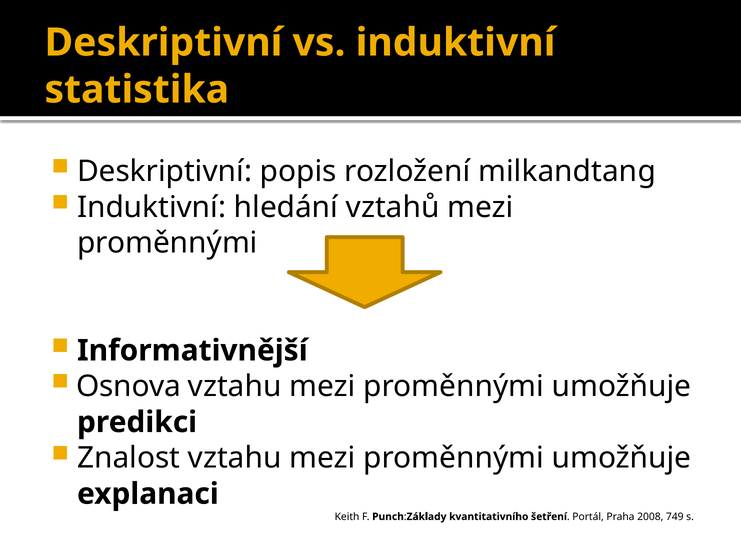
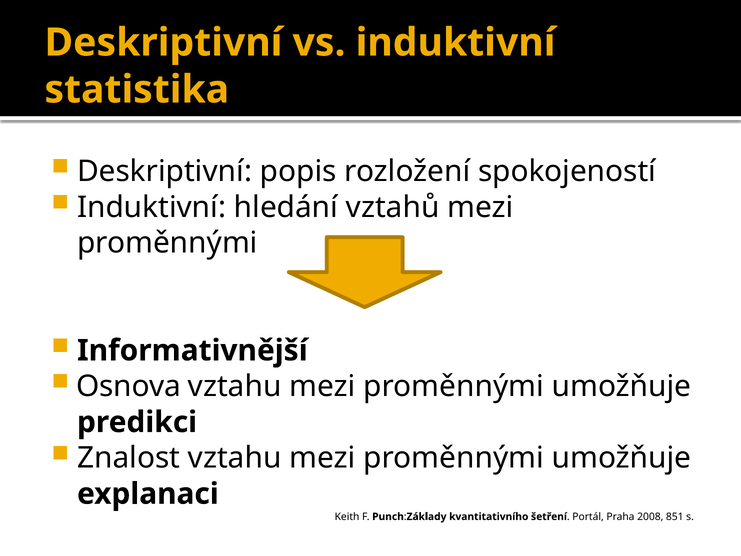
milkandtang: milkandtang -> spokojeností (567, 171)
749: 749 -> 851 (675, 516)
